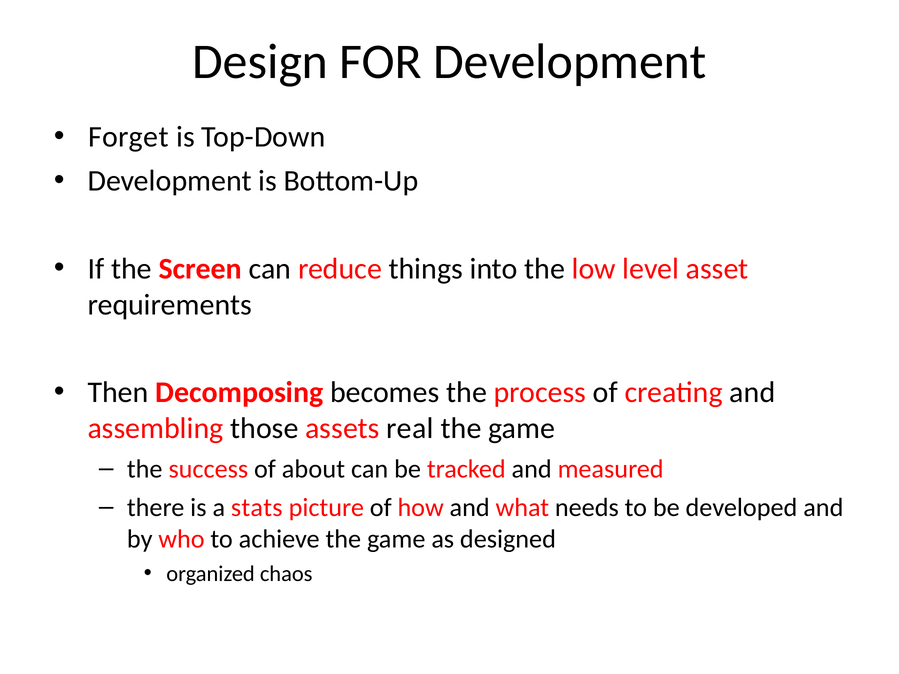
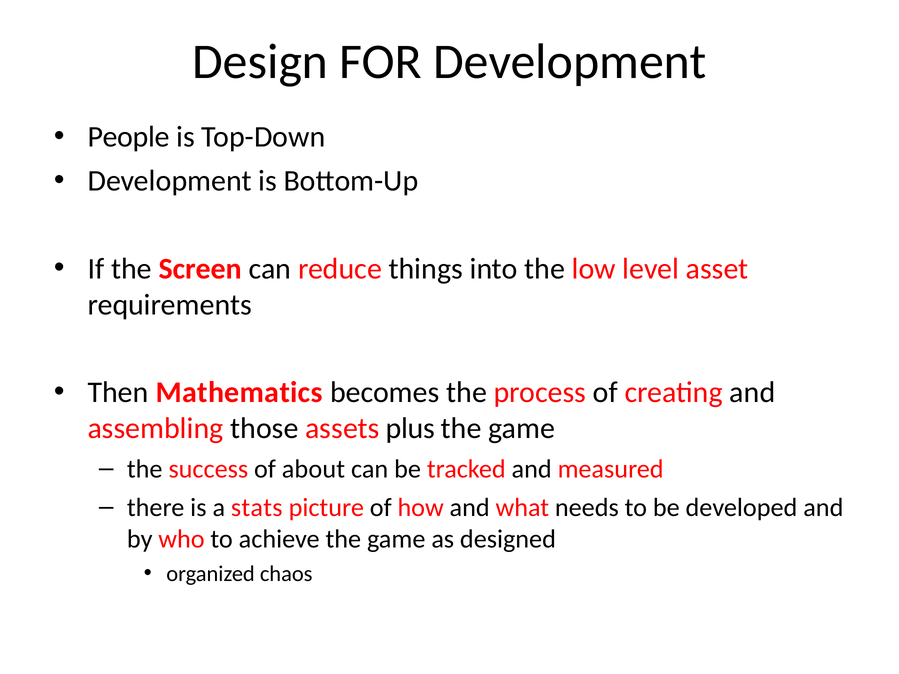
Forget: Forget -> People (129, 137)
Decomposing: Decomposing -> Mathematics (239, 393)
real: real -> plus (410, 429)
